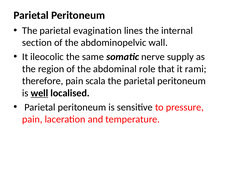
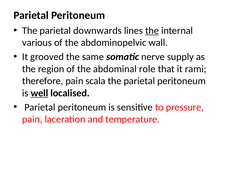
evagination: evagination -> downwards (97, 31)
the underline: none -> present (152, 31)
section: section -> various (37, 43)
ileocolic: ileocolic -> grooved (47, 57)
